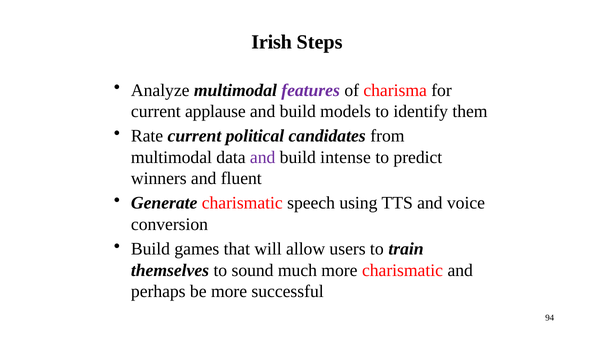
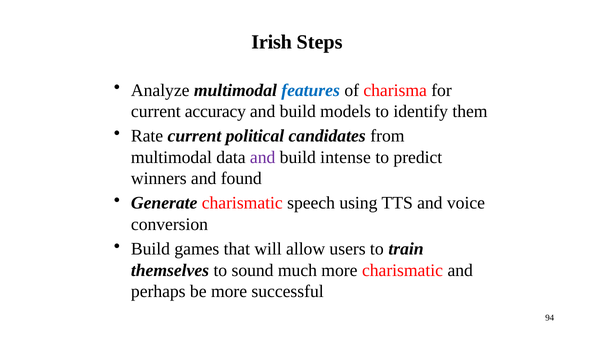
features colour: purple -> blue (311, 90)
applause: applause -> accuracy (215, 111)
fluent: fluent -> found (241, 178)
